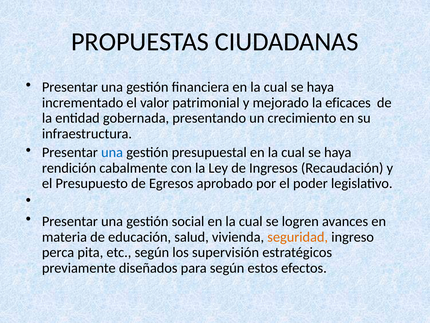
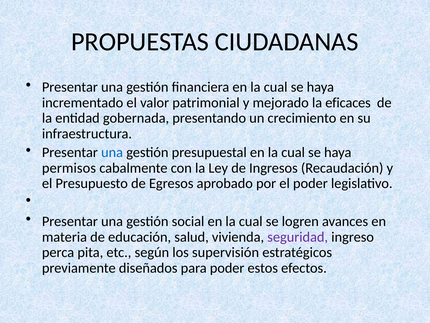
rendición: rendición -> permisos (69, 168)
seguridad colour: orange -> purple (298, 237)
para según: según -> poder (227, 268)
